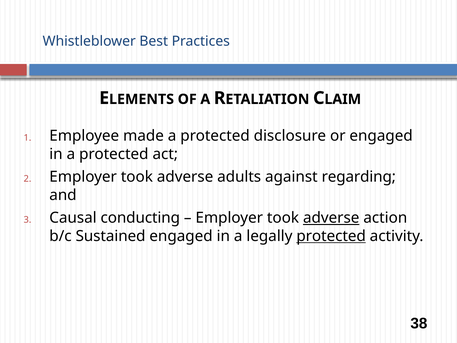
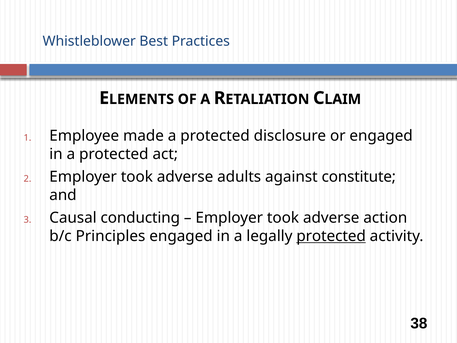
regarding: regarding -> constitute (359, 177)
adverse underline: present -> none (331, 218)
Sustained: Sustained -> Principles (110, 236)
